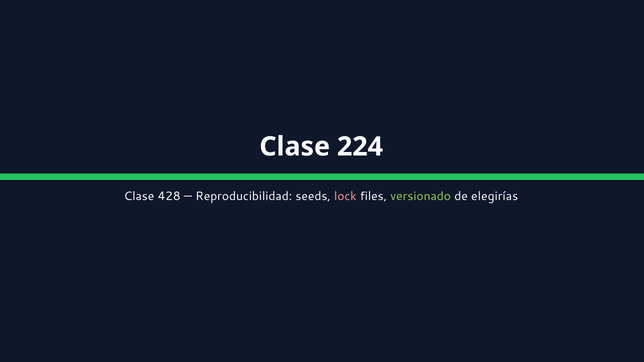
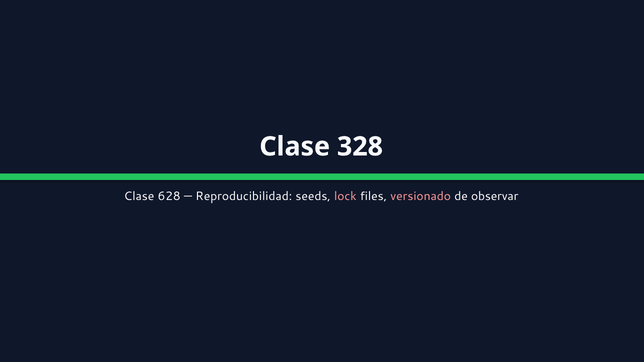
224: 224 -> 328 (360, 147)
428: 428 -> 628 (169, 196)
versionado colour: light green -> pink (421, 196)
elegirías: elegirías -> observar (495, 196)
